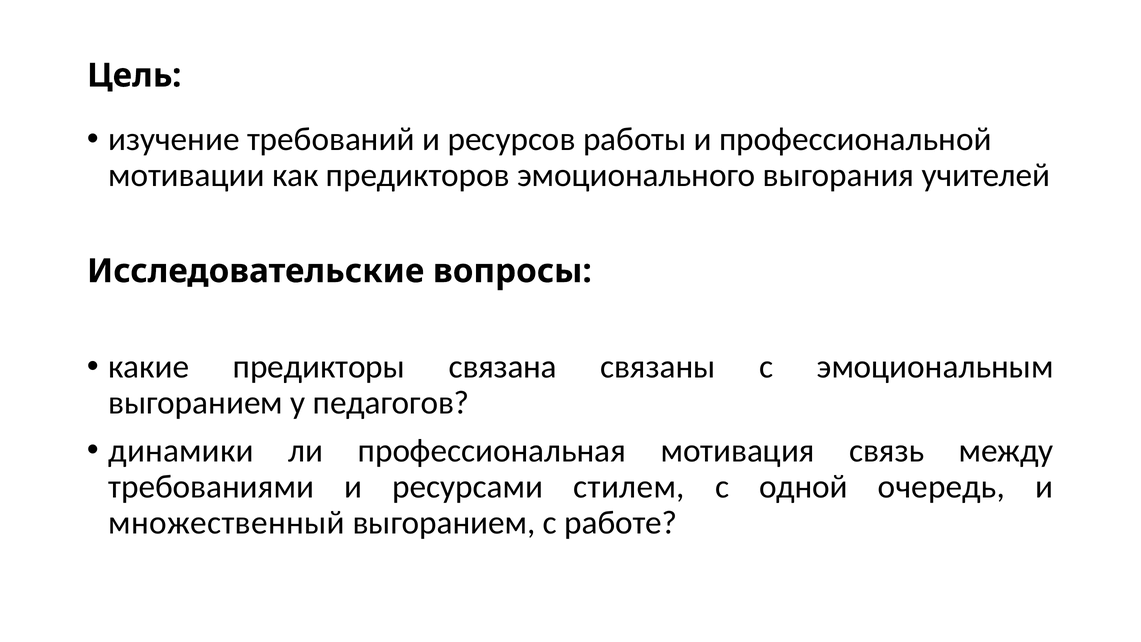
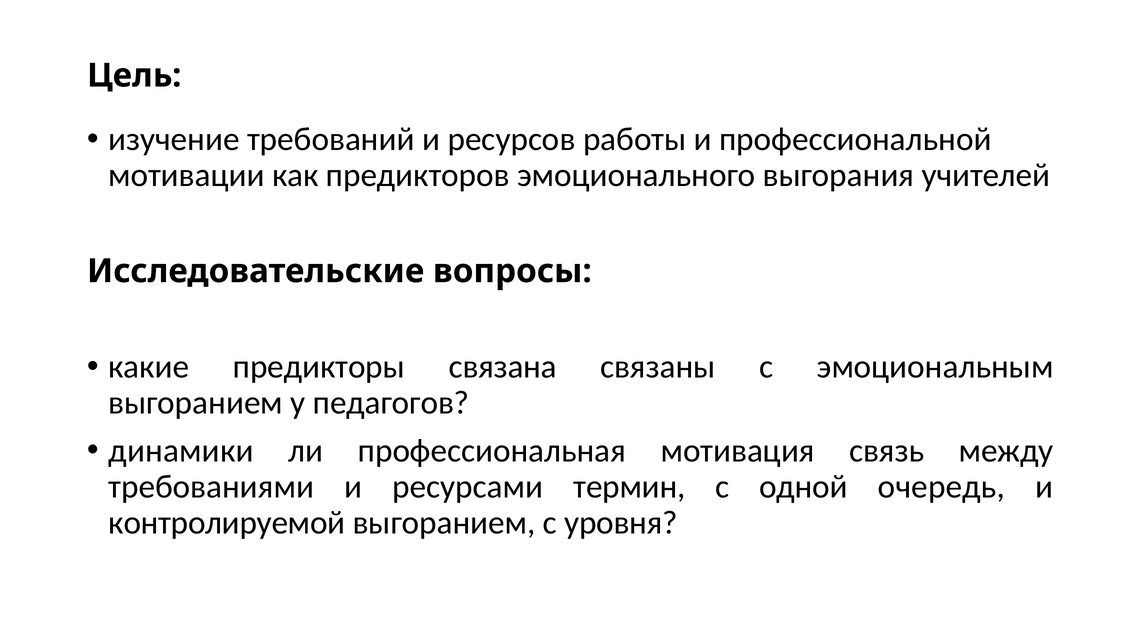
стилем: стилем -> термин (629, 486)
множественный: множественный -> контролируемой (227, 522)
работе: работе -> уровня (621, 522)
